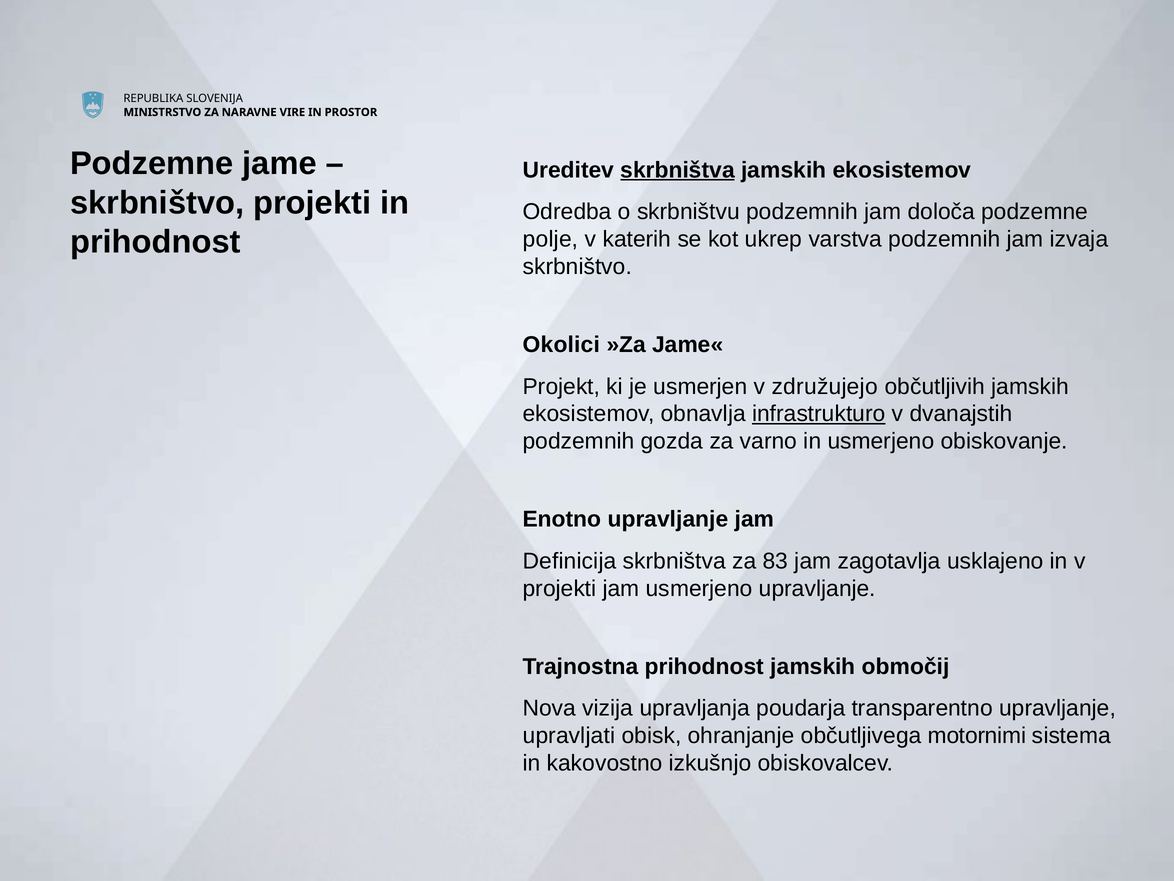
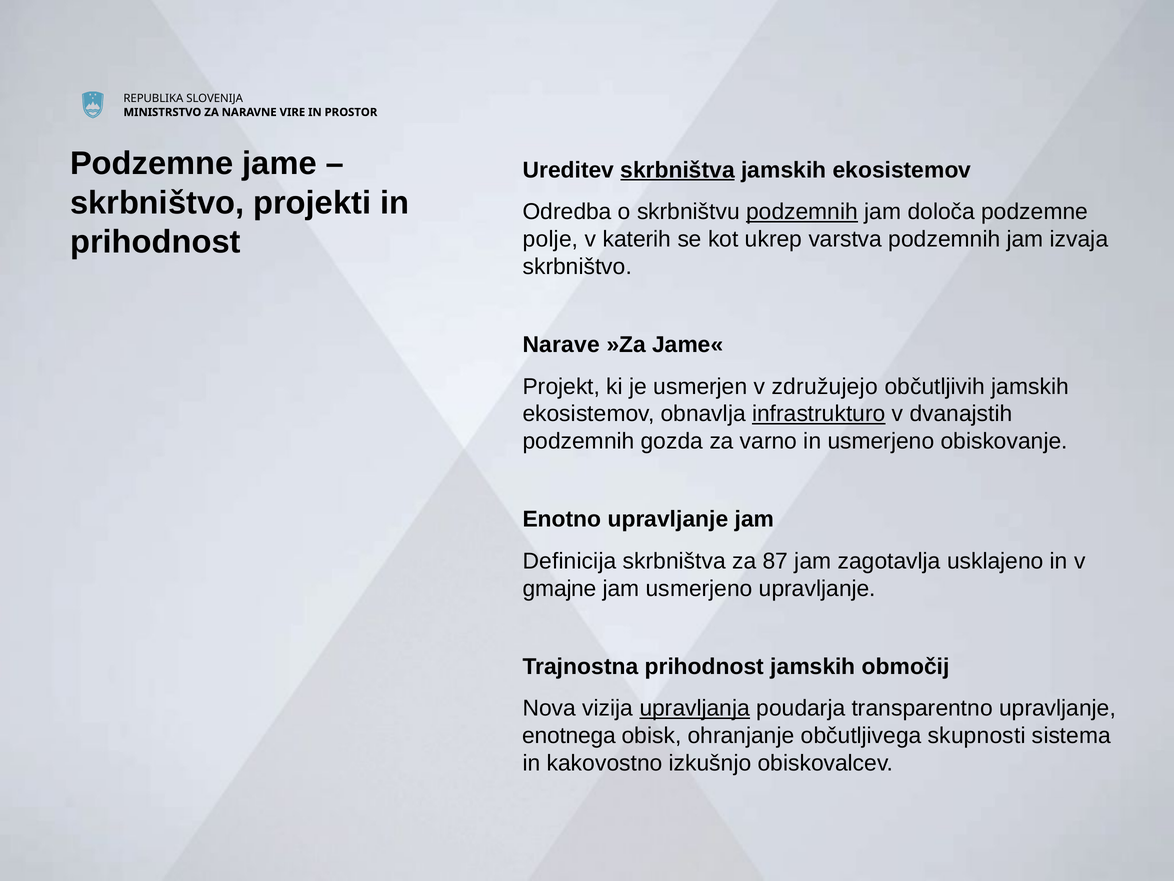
podzemnih underline: none -> present (802, 212)
Okolici: Okolici -> Narave (561, 345)
83: 83 -> 87 (775, 561)
projekti: projekti -> gmajne (560, 588)
upravljanja underline: none -> present (695, 708)
upravljati: upravljati -> enotnega (569, 735)
motornimi: motornimi -> skupnosti (977, 735)
